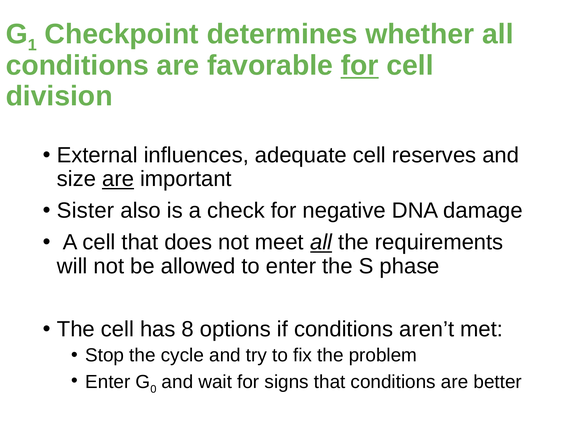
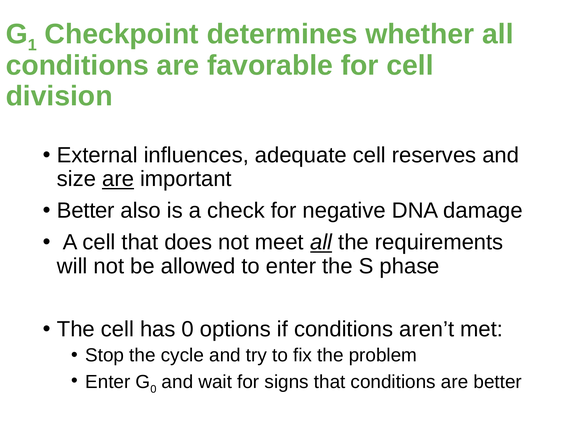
for underline: present -> none (360, 66)
Sister: Sister -> Better (86, 211)
has 8: 8 -> 0 (188, 330)
